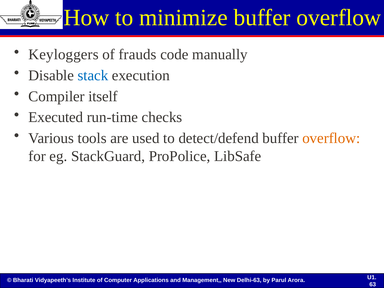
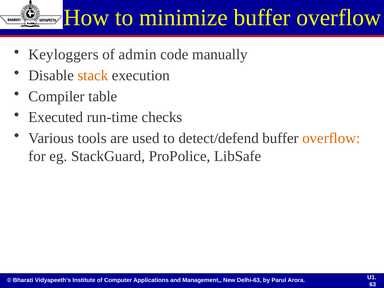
frauds: frauds -> admin (138, 55)
stack colour: blue -> orange (93, 75)
itself: itself -> table (103, 96)
